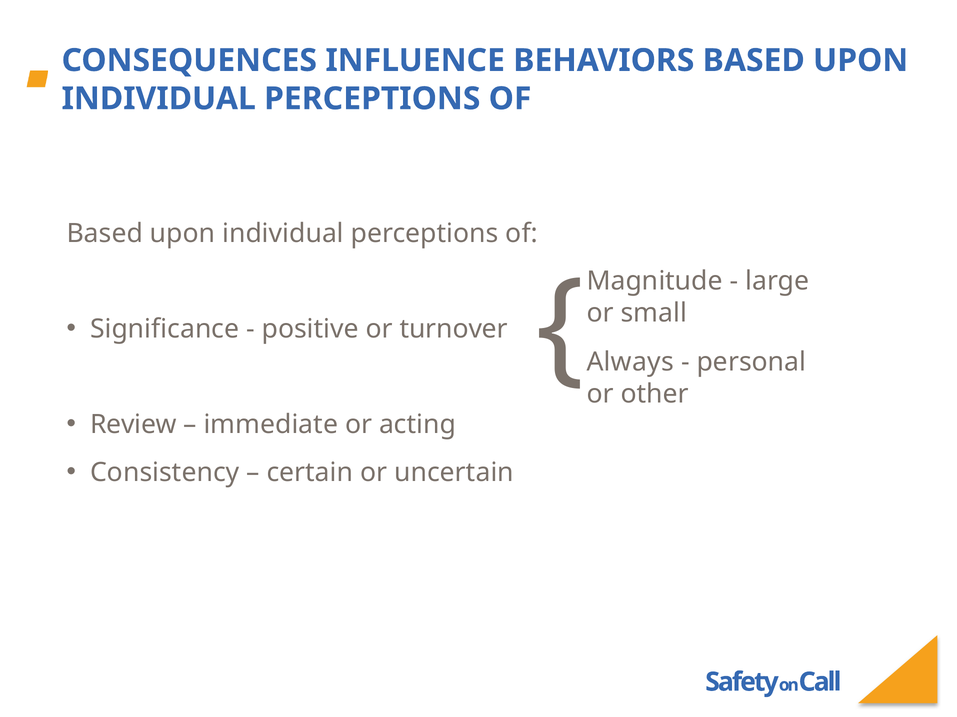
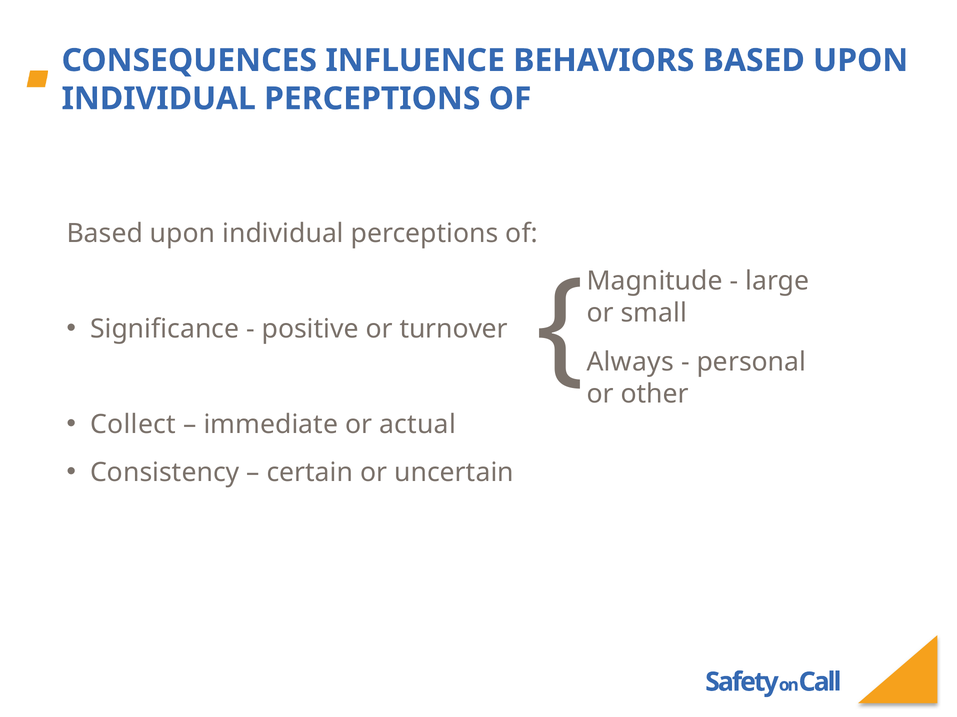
Review: Review -> Collect (133, 425)
acting: acting -> actual (417, 425)
